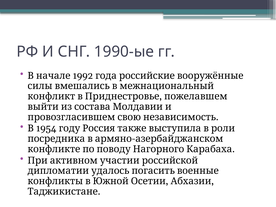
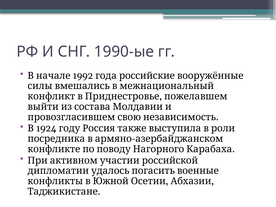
1954: 1954 -> 1924 (46, 128)
